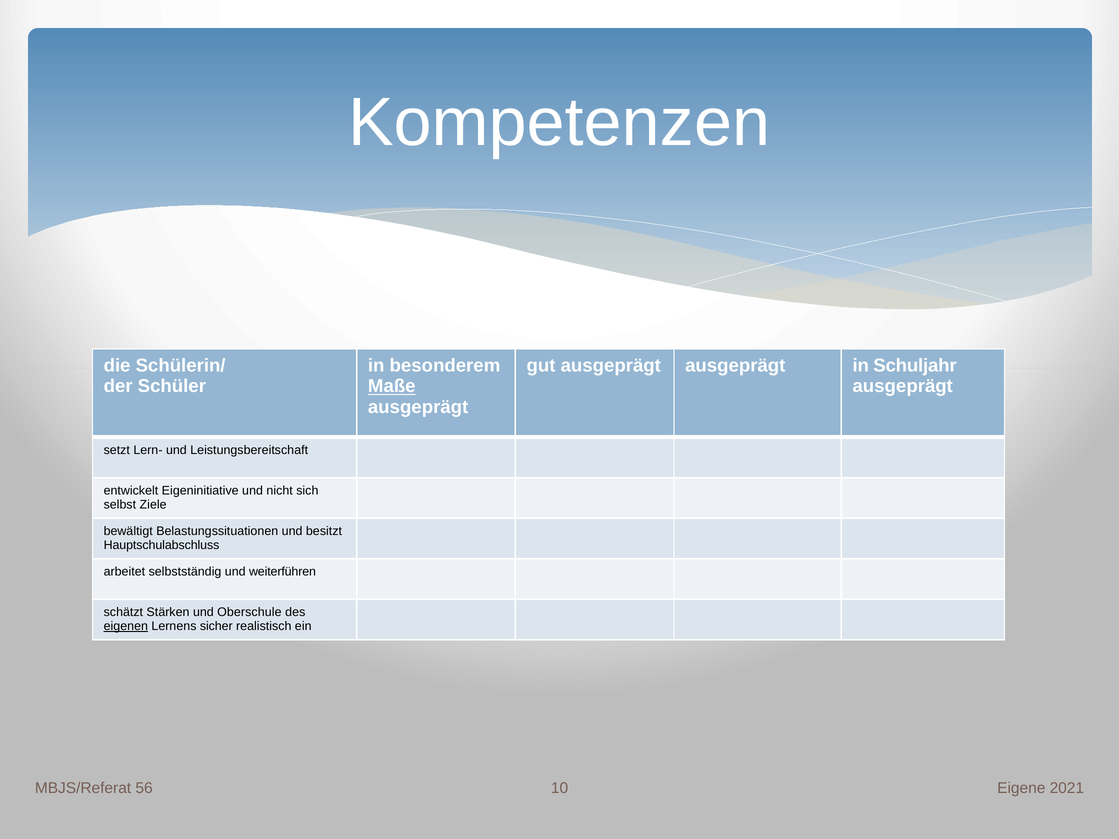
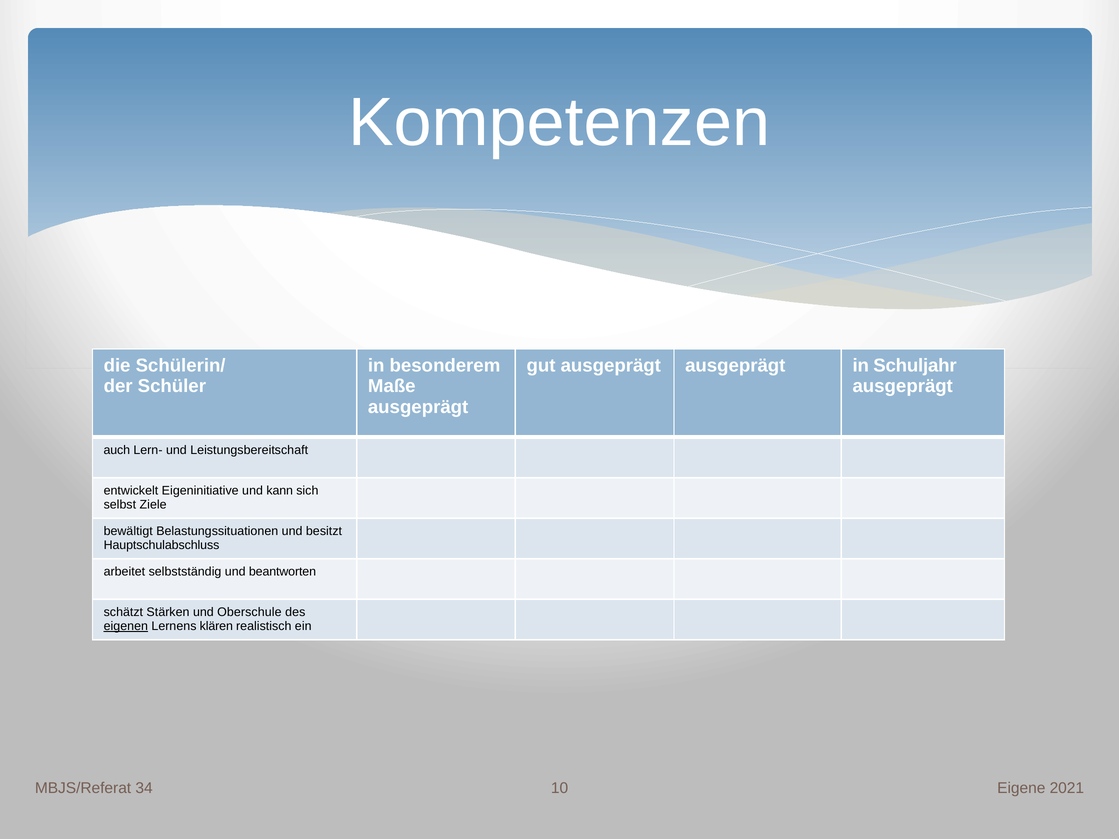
Maße underline: present -> none (392, 386)
setzt: setzt -> auch (117, 450)
nicht: nicht -> kann (280, 491)
weiterführen: weiterführen -> beantworten (282, 572)
sicher: sicher -> klären (216, 626)
56: 56 -> 34 (144, 788)
